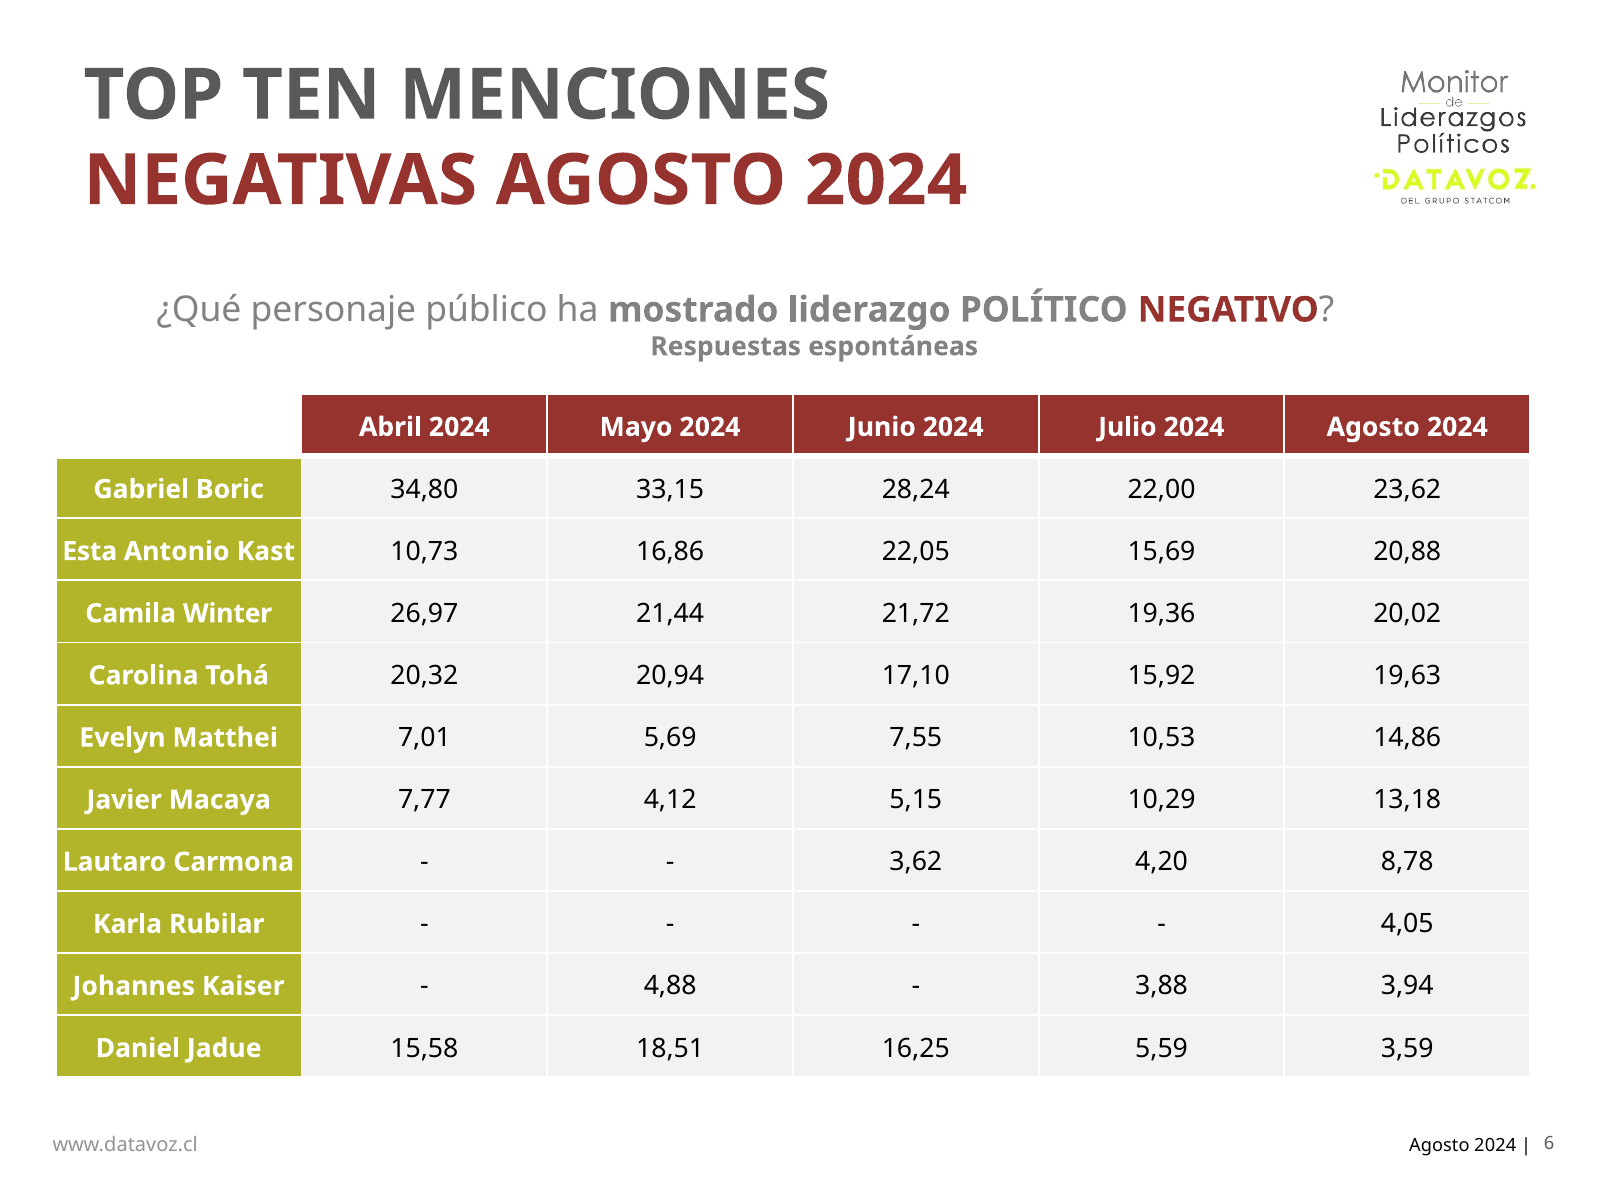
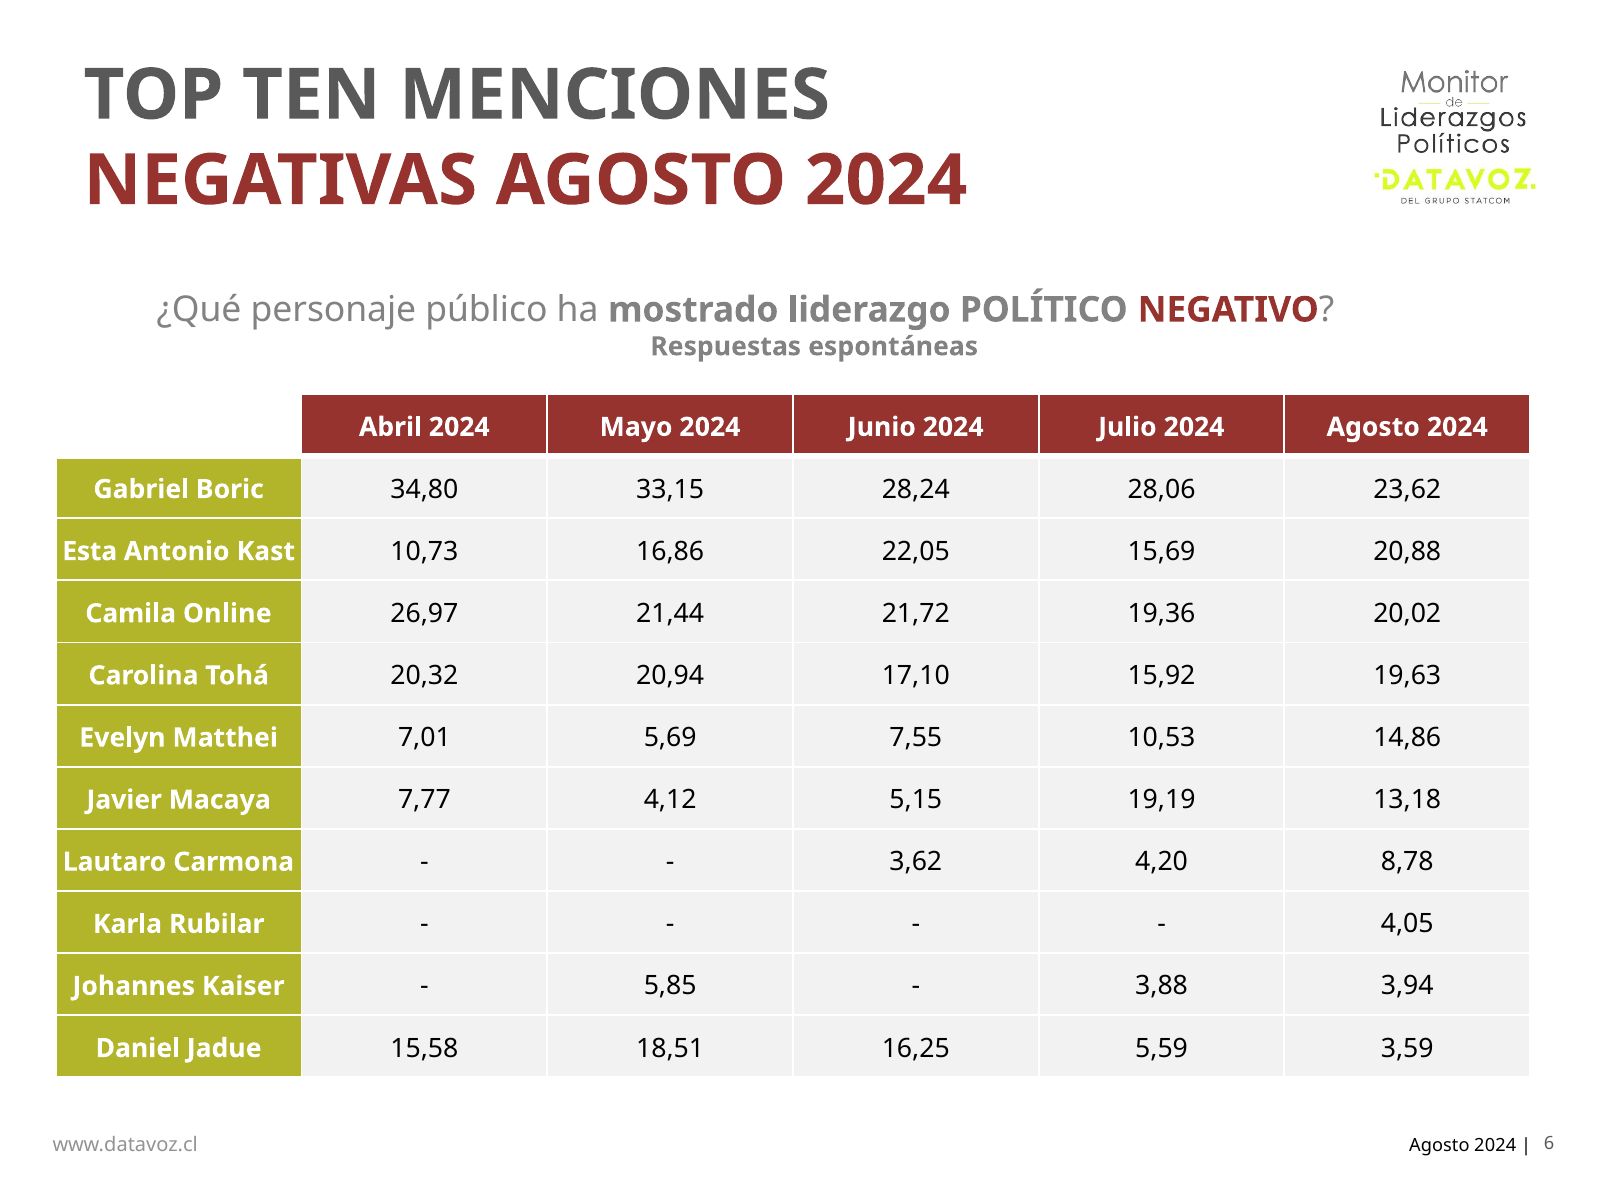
22,00: 22,00 -> 28,06 (1162, 489)
Winter: Winter -> Online (227, 613)
10,29: 10,29 -> 19,19 (1162, 799)
4,88: 4,88 -> 5,85 (670, 986)
